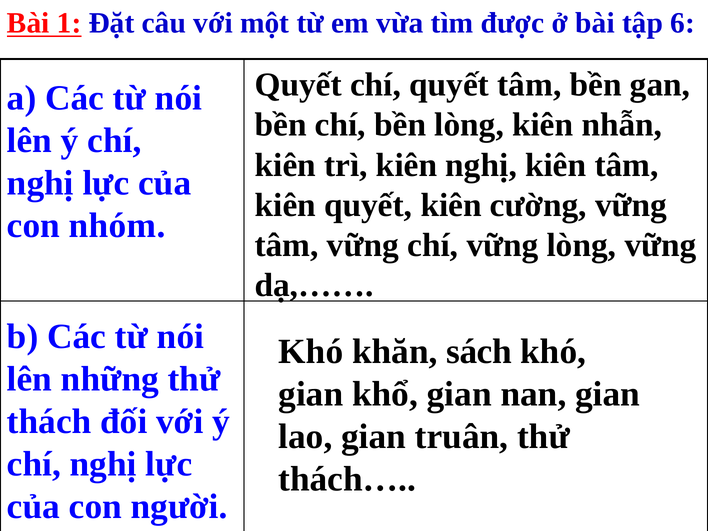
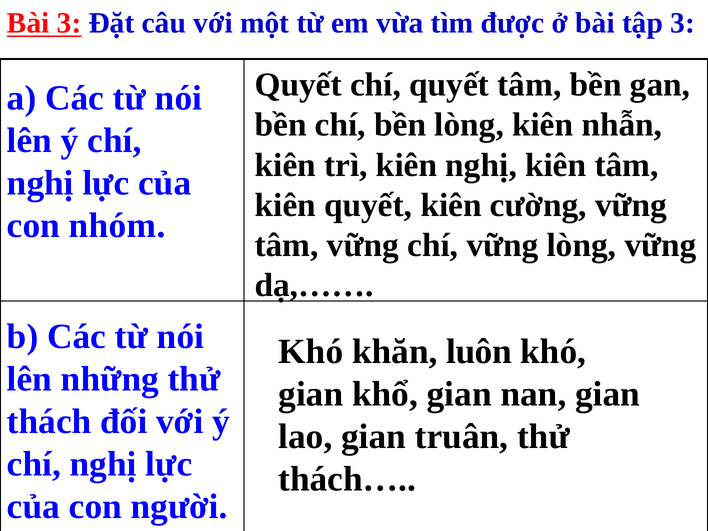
Bài 1: 1 -> 3 (69, 23)
tập 6: 6 -> 3 (683, 23)
sách: sách -> luôn (479, 352)
